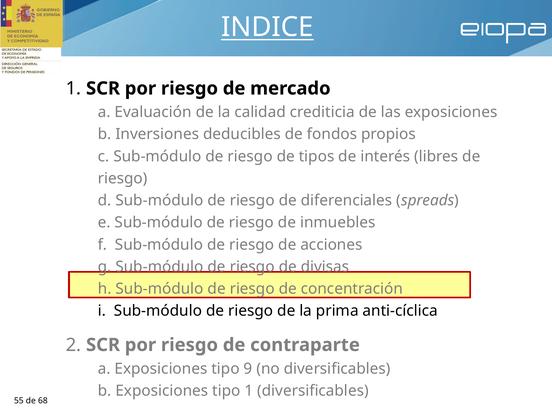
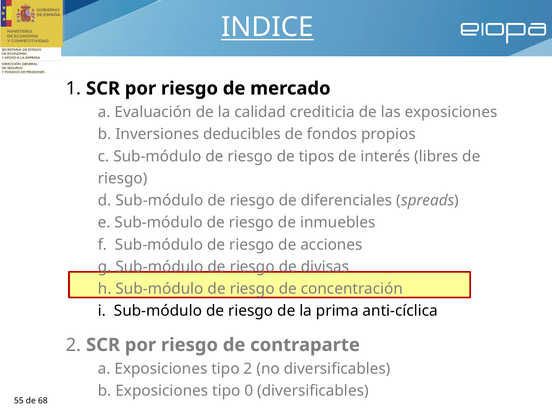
tipo 9: 9 -> 2 (248, 369)
tipo 1: 1 -> 0 (249, 391)
